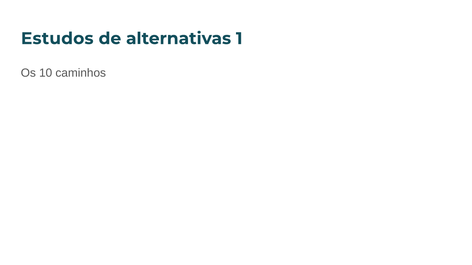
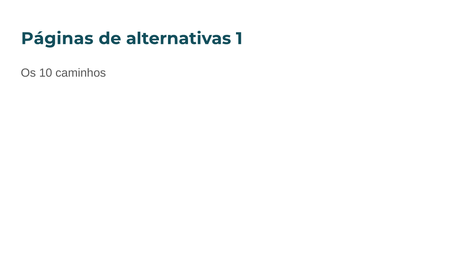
Estudos: Estudos -> Páginas (57, 39)
